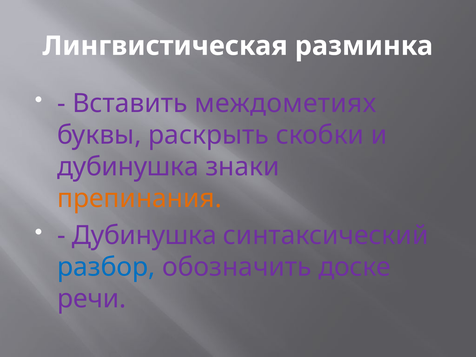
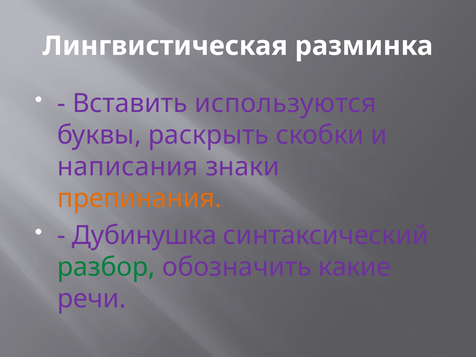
междометиях: междометиях -> используются (285, 103)
дубинушка: дубинушка -> написания (128, 167)
разбор colour: blue -> green (106, 267)
доске: доске -> какие (355, 267)
